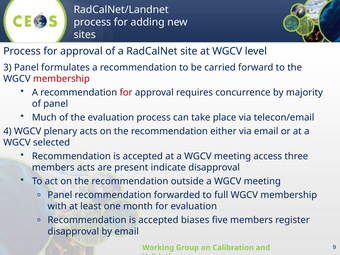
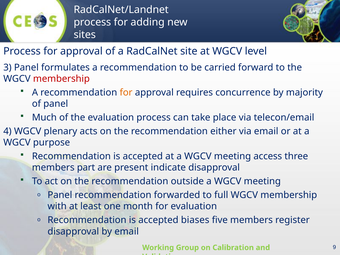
for colour: red -> orange (126, 93)
selected: selected -> purpose (52, 143)
members acts: acts -> part (86, 168)
